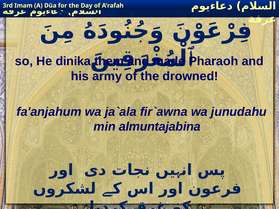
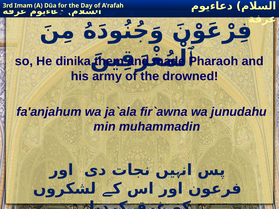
almuntajabina: almuntajabina -> muhammadin (160, 127)
